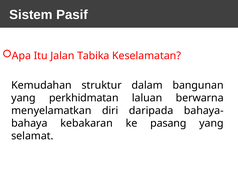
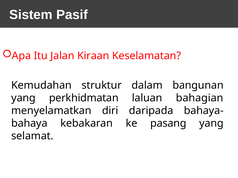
Tabika: Tabika -> Kiraan (93, 56)
berwarna: berwarna -> bahagian (200, 98)
